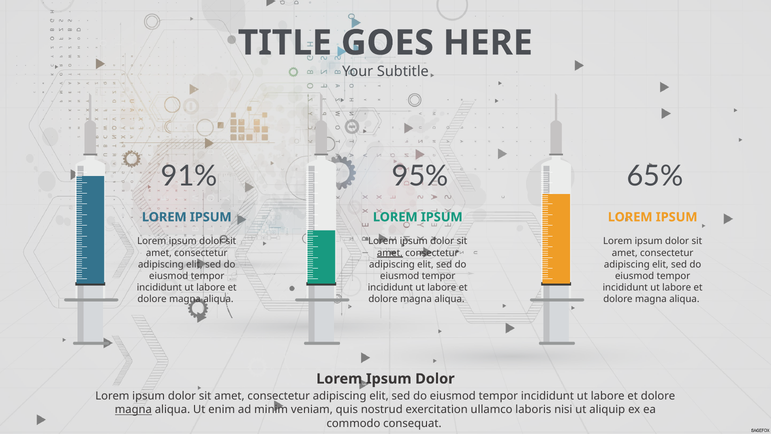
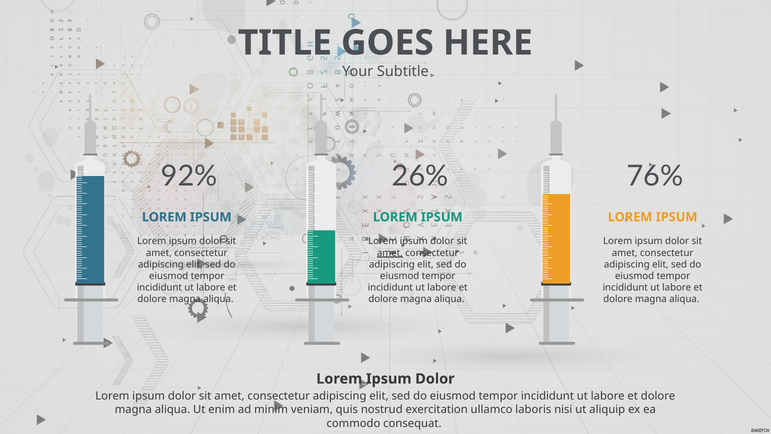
91%: 91% -> 92% (189, 176)
95%: 95% -> 26% (420, 176)
65%: 65% -> 76% (655, 176)
magna underline: present -> none (133, 409)
